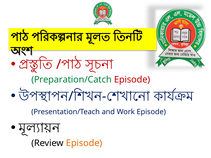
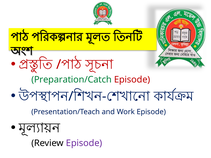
Episode colour: orange -> purple (84, 143)
